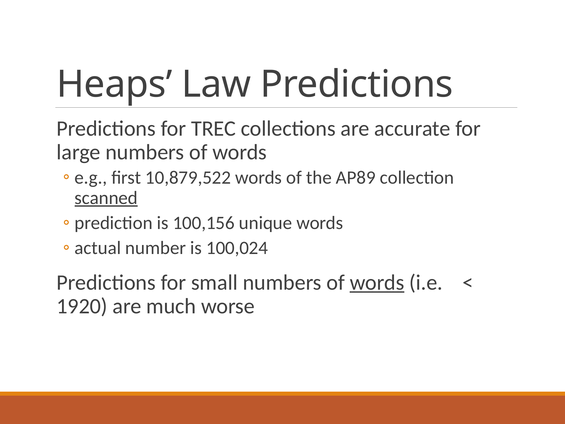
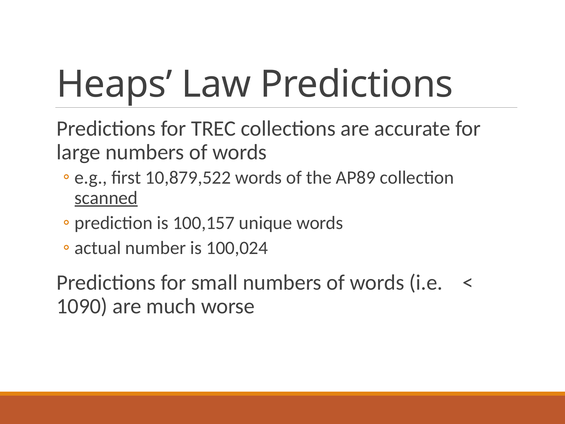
100,156: 100,156 -> 100,157 (204, 223)
words underline: present -> none (377, 282)
1920: 1920 -> 1090 (82, 306)
